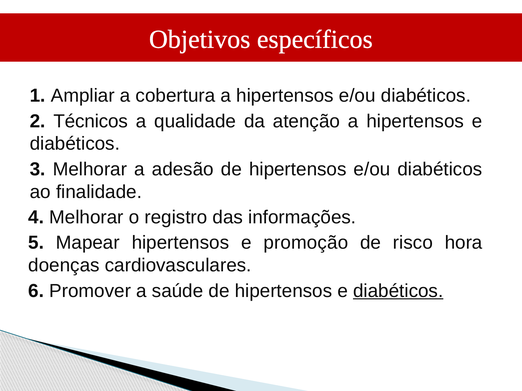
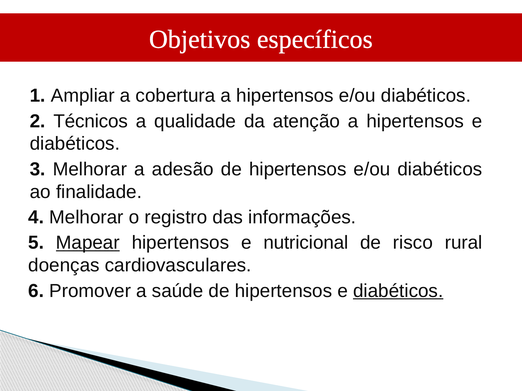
Mapear underline: none -> present (88, 243)
promoção: promoção -> nutricional (306, 243)
hora: hora -> rural (464, 243)
